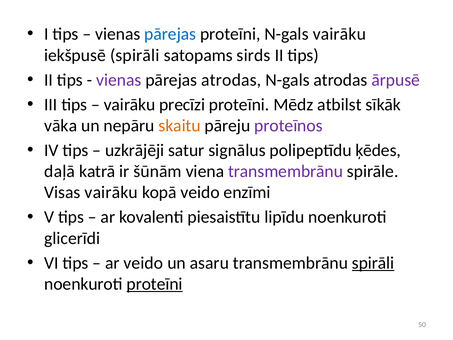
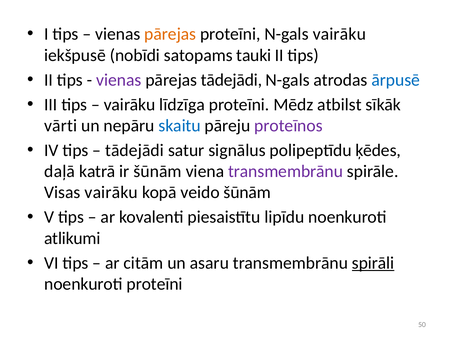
pārejas colour: blue -> orange (170, 34)
iekšpusē spirāli: spirāli -> nobīdi (135, 55)
sirds: sirds -> tauki (254, 55)
pārejas atrodas: atrodas -> tādejādi (231, 80)
ārpusē colour: purple -> blue (396, 80)
precīzi: precīzi -> līdzīga (182, 104)
vāka: vāka -> vārti (61, 126)
skaitu colour: orange -> blue (180, 126)
uzkrājēji: uzkrājēji -> tādejādi (135, 150)
veido enzīmi: enzīmi -> šūnām (247, 192)
glicerīdi: glicerīdi -> atlikumi (72, 238)
ar veido: veido -> citām (143, 263)
proteīni underline: present -> none (155, 284)
